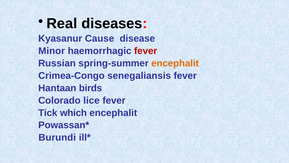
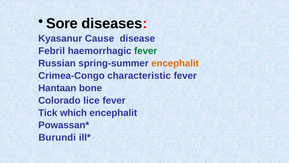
Real: Real -> Sore (62, 24)
Minor: Minor -> Febril (52, 51)
fever colour: red -> green (146, 51)
senegaliansis: senegaliansis -> characteristic (139, 75)
birds: birds -> bone (90, 88)
